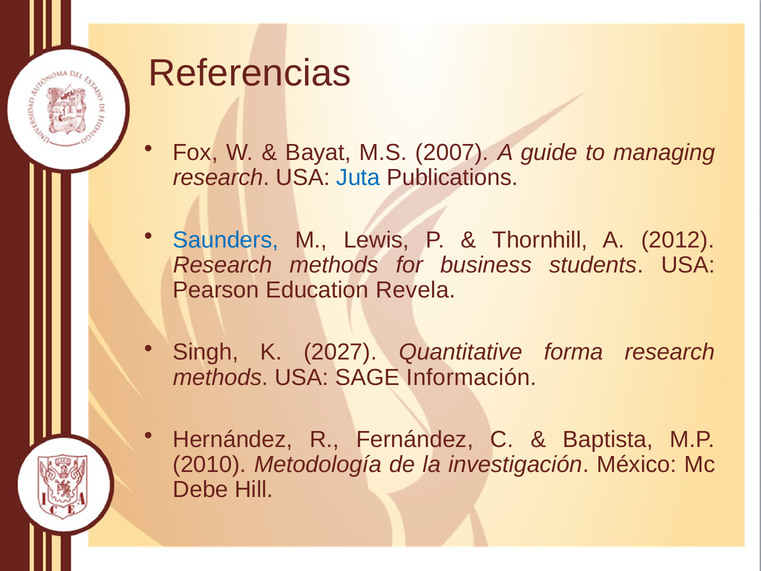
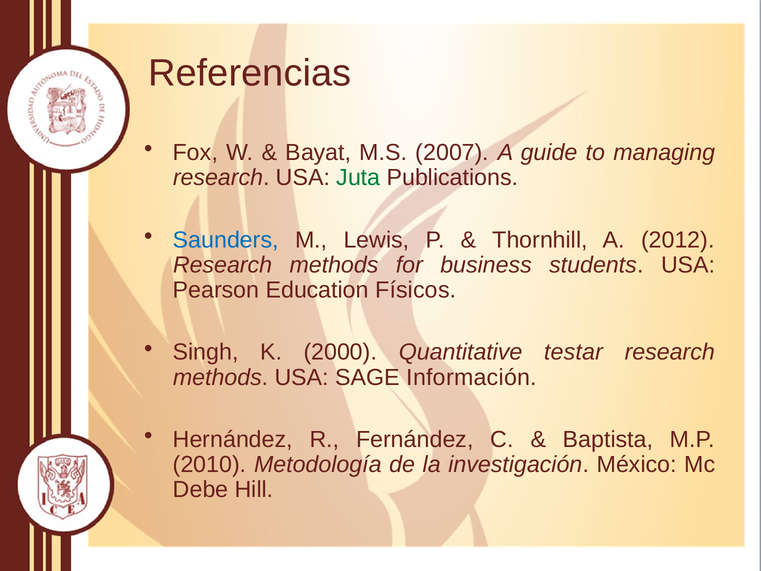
Juta colour: blue -> green (358, 178)
Revela: Revela -> Físicos (416, 290)
2027: 2027 -> 2000 (340, 352)
forma: forma -> testar (573, 352)
